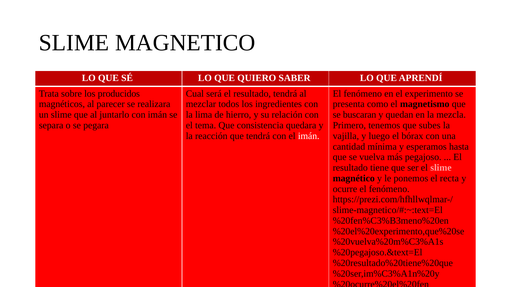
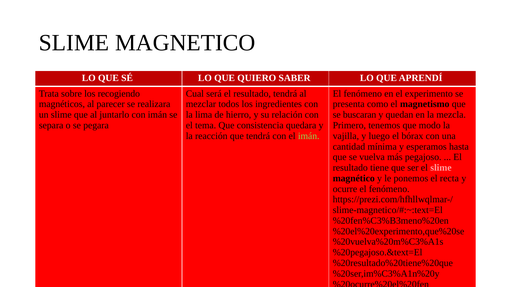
producidos: producidos -> recogiendo (119, 94)
subes: subes -> modo (430, 126)
imán colour: white -> light green (309, 136)
